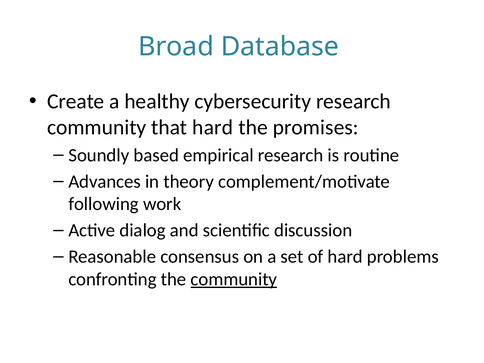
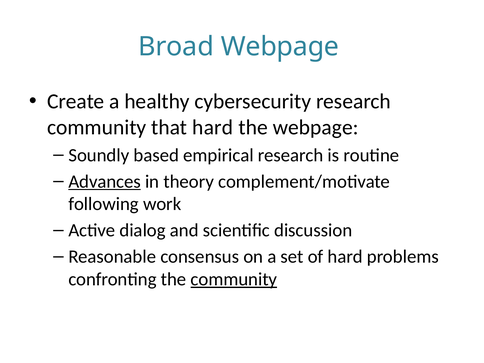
Broad Database: Database -> Webpage (280, 47)
the promises: promises -> webpage (316, 127)
Advances underline: none -> present (105, 181)
